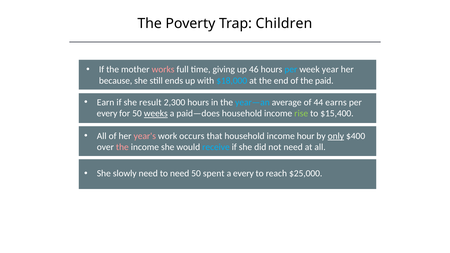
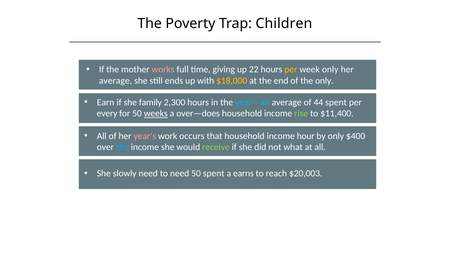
46: 46 -> 22 (254, 70)
per colour: light blue -> yellow (291, 70)
week year: year -> only (330, 70)
because: because -> average (116, 81)
$18,000 colour: light blue -> yellow (232, 81)
the paid: paid -> only (324, 81)
result: result -> family (150, 102)
44 earns: earns -> spent (336, 102)
paid—does: paid—does -> over—does (198, 114)
$15,400: $15,400 -> $11,400 (337, 114)
only underline: present -> none (336, 136)
the colour: pink -> light blue (122, 147)
receive colour: light blue -> light green (216, 147)
not need: need -> what (293, 147)
a every: every -> earns (243, 174)
$25,000: $25,000 -> $20,003 (306, 174)
